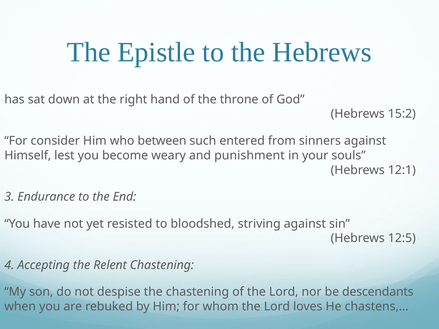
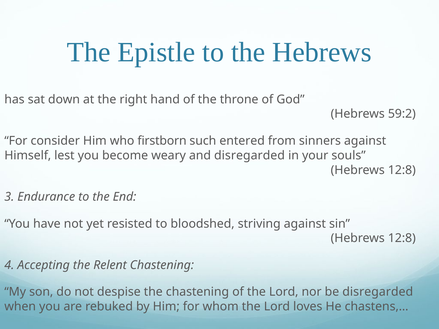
15:2: 15:2 -> 59:2 (402, 114)
between: between -> firstborn (162, 141)
and punishment: punishment -> disregarded (250, 156)
12:1: 12:1 -> 12:8 (402, 170)
12:5: 12:5 -> 12:8 (402, 238)
be descendants: descendants -> disregarded (378, 292)
